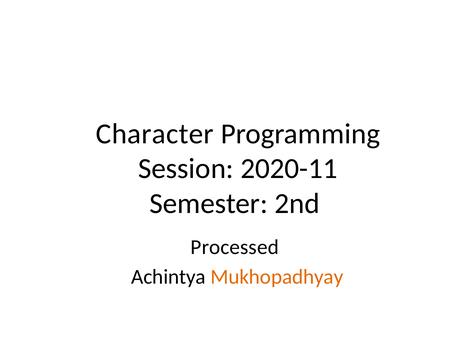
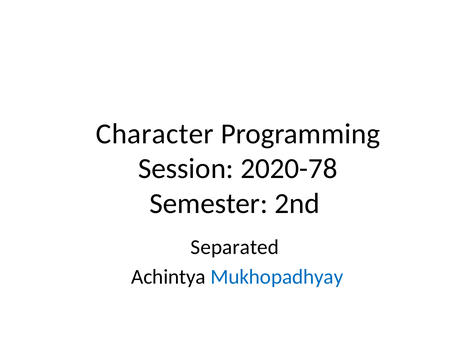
2020-11: 2020-11 -> 2020-78 (289, 169)
Processed: Processed -> Separated (235, 247)
Mukhopadhyay colour: orange -> blue (277, 277)
